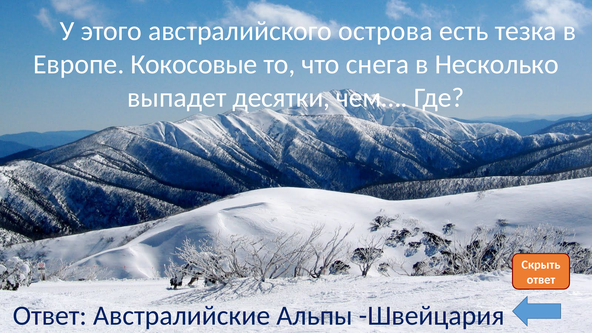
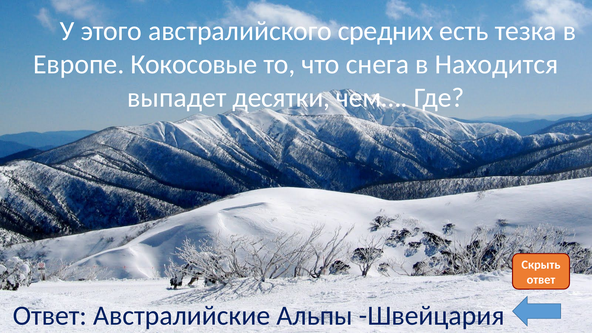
острова: острова -> средних (386, 31)
Несколько: Несколько -> Находится (497, 64)
